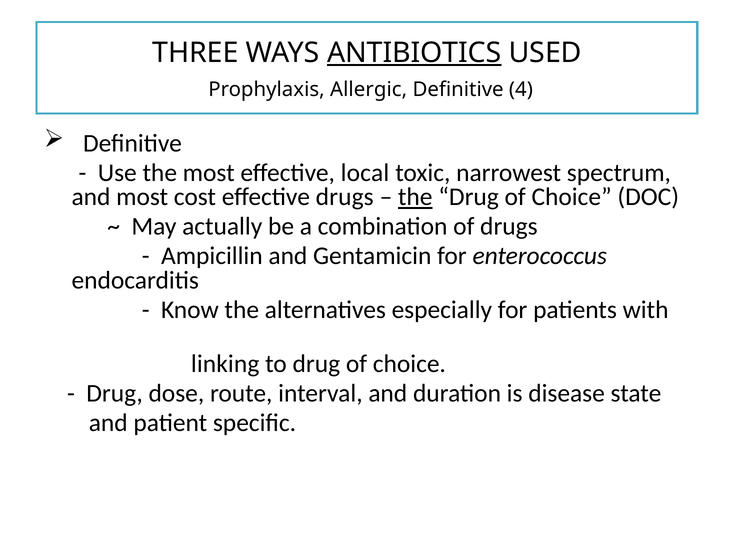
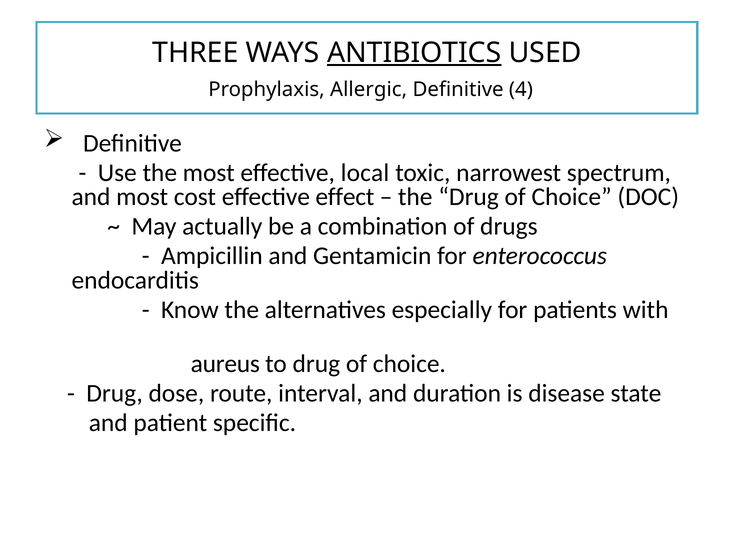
effective drugs: drugs -> effect (345, 197)
the underline: present -> none (415, 197)
linking: linking -> aureus (225, 364)
